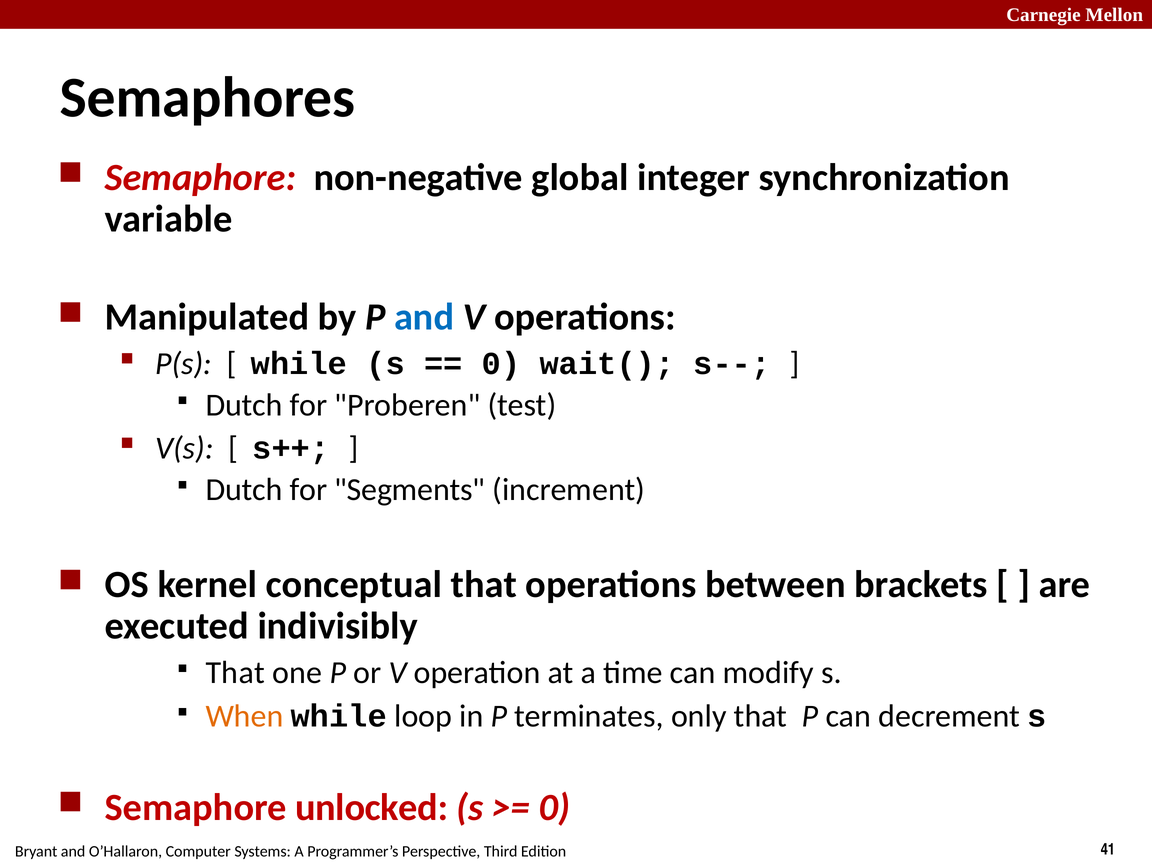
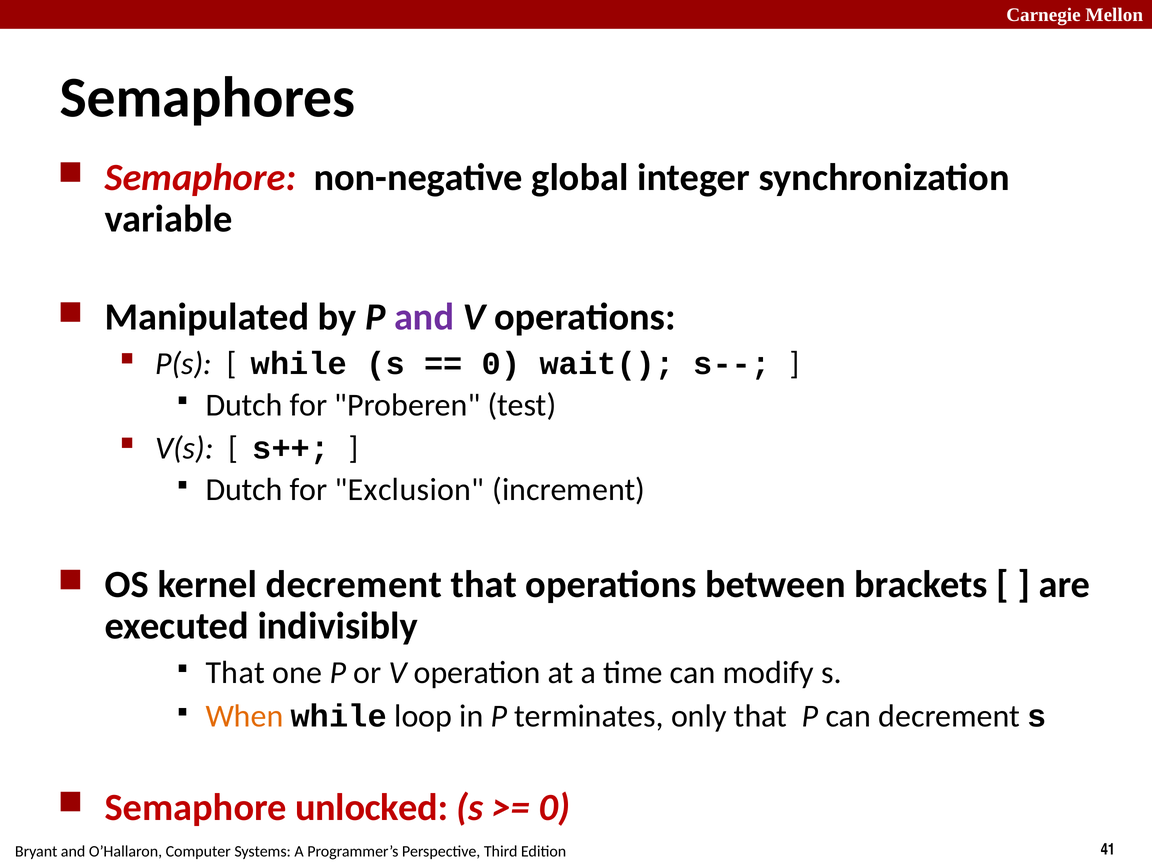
and colour: blue -> purple (424, 317)
Segments: Segments -> Exclusion (410, 490)
kernel conceptual: conceptual -> decrement (354, 585)
